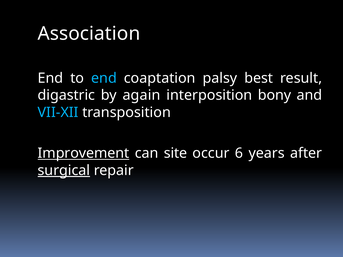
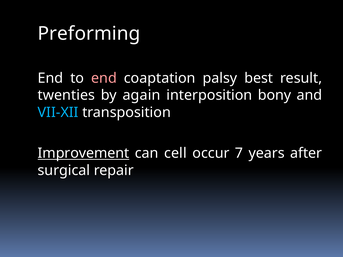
Association: Association -> Preforming (89, 34)
end colour: light blue -> pink (104, 78)
digastric: digastric -> twenties (66, 95)
site: site -> cell (175, 153)
6: 6 -> 7 (239, 153)
surgical underline: present -> none (64, 171)
